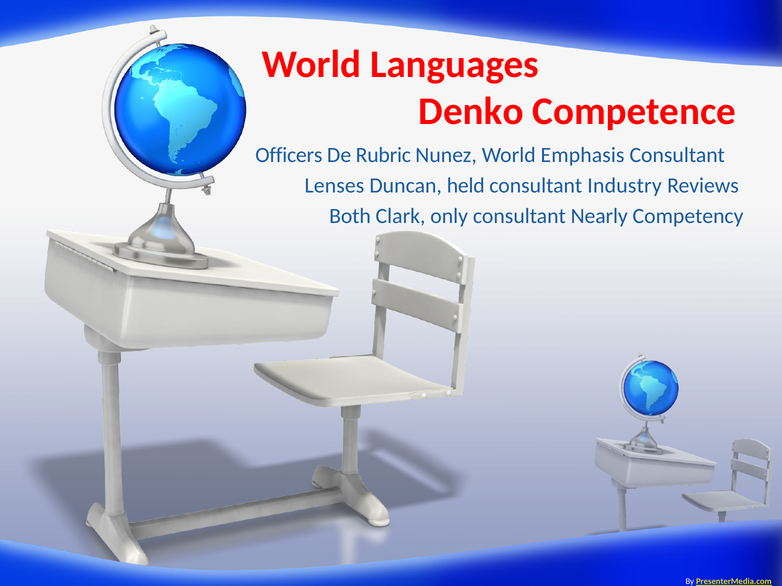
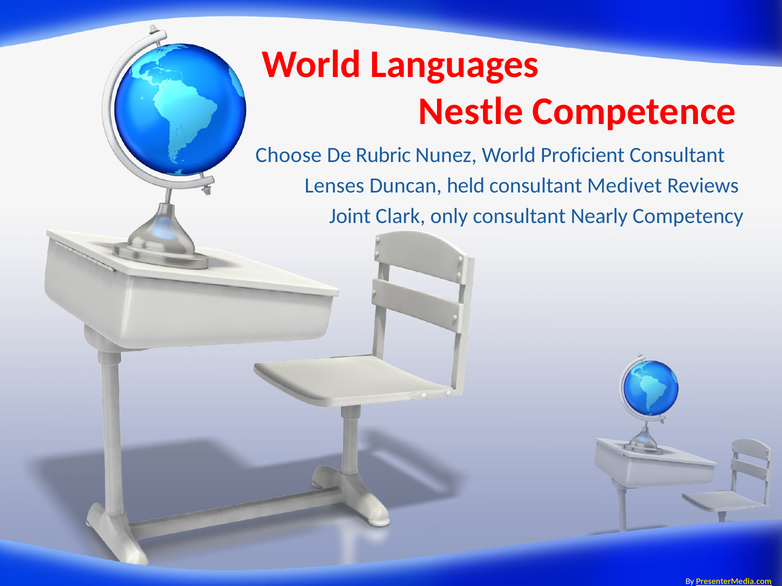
Denko: Denko -> Nestle (471, 111)
Officers: Officers -> Choose (289, 155)
Emphasis: Emphasis -> Proficient (583, 155)
Industry: Industry -> Medivet (625, 186)
Both: Both -> Joint (350, 216)
